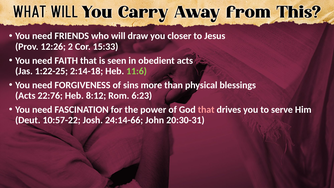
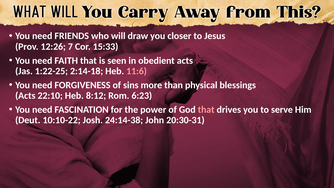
2: 2 -> 7 (70, 47)
11:6 colour: light green -> pink (137, 71)
22:76: 22:76 -> 22:10 (50, 95)
10:57-22: 10:57-22 -> 10:10-22 (62, 120)
24:14-66: 24:14-66 -> 24:14-38 (124, 120)
